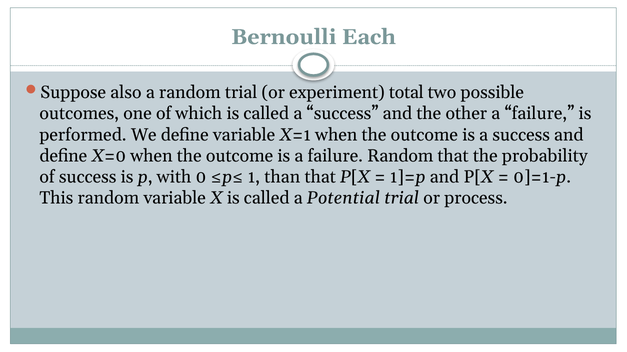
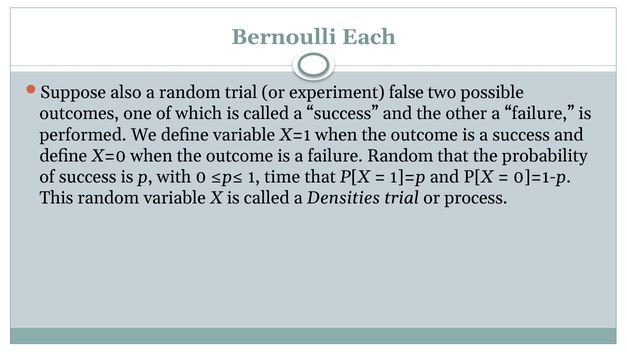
total: total -> false (406, 93)
than: than -> time (282, 177)
Potential: Potential -> Densities (343, 199)
